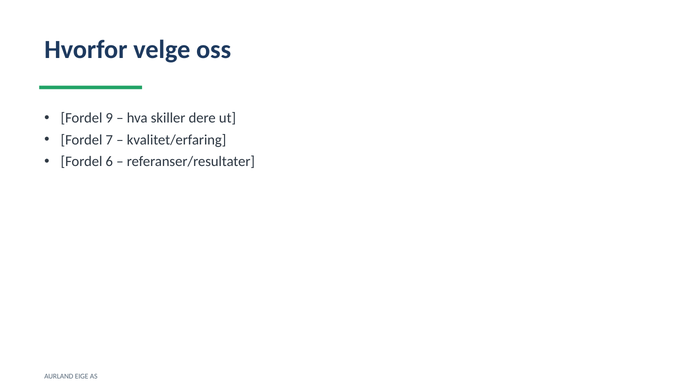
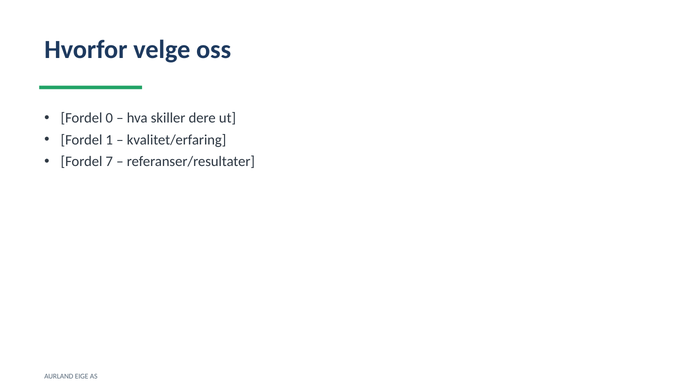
9: 9 -> 0 (109, 118)
7: 7 -> 1 (109, 140)
6: 6 -> 7 (109, 162)
